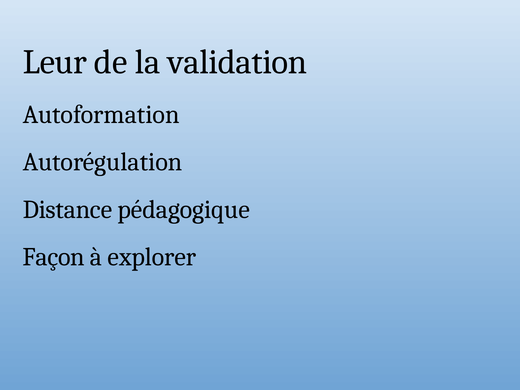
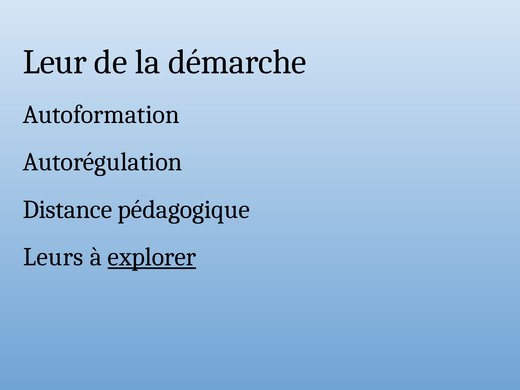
validation: validation -> démarche (237, 62)
Façon: Façon -> Leurs (53, 257)
explorer underline: none -> present (152, 257)
